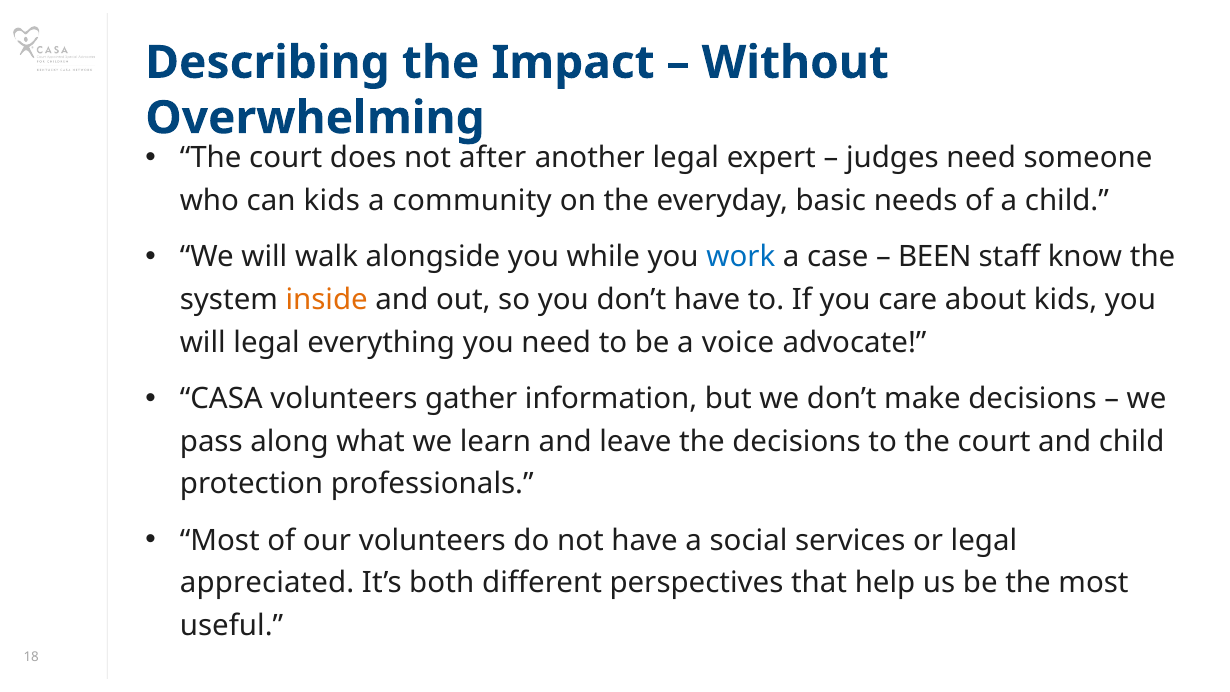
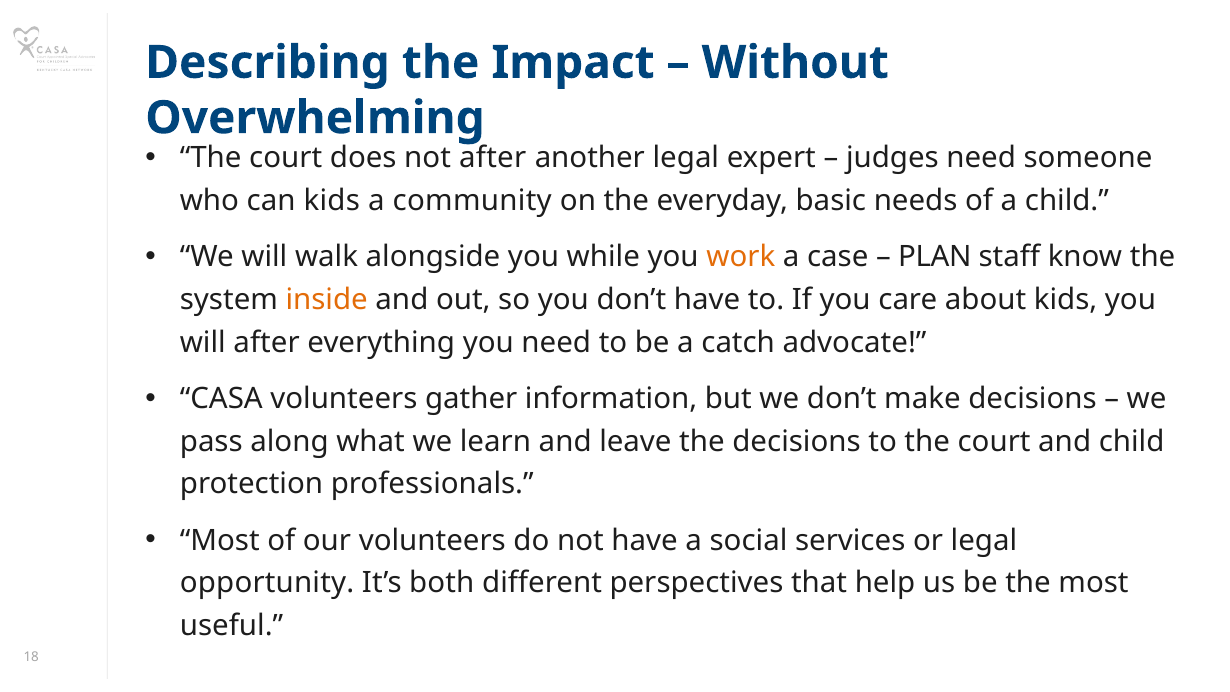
work colour: blue -> orange (741, 257)
BEEN: BEEN -> PLAN (935, 257)
will legal: legal -> after (267, 342)
voice: voice -> catch (738, 342)
appreciated: appreciated -> opportunity (267, 583)
